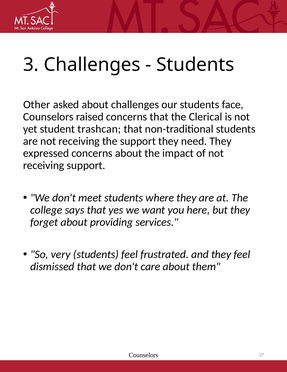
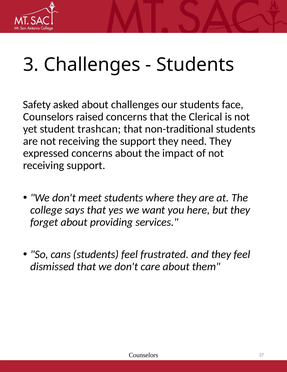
Other: Other -> Safety (37, 104)
very: very -> cans (61, 254)
